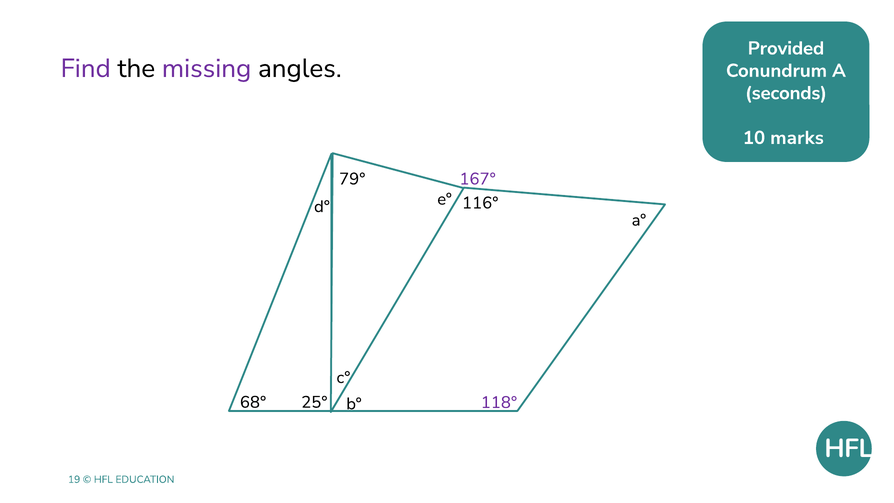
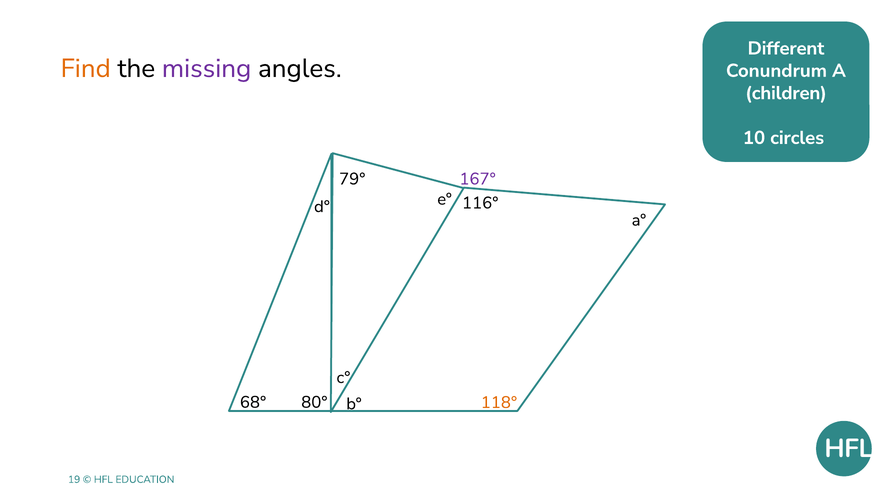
Provided: Provided -> Different (786, 48)
Find colour: purple -> orange (86, 68)
seconds: seconds -> children (786, 93)
marks: marks -> circles (797, 138)
25°: 25° -> 80° (314, 402)
118° colour: purple -> orange (499, 402)
